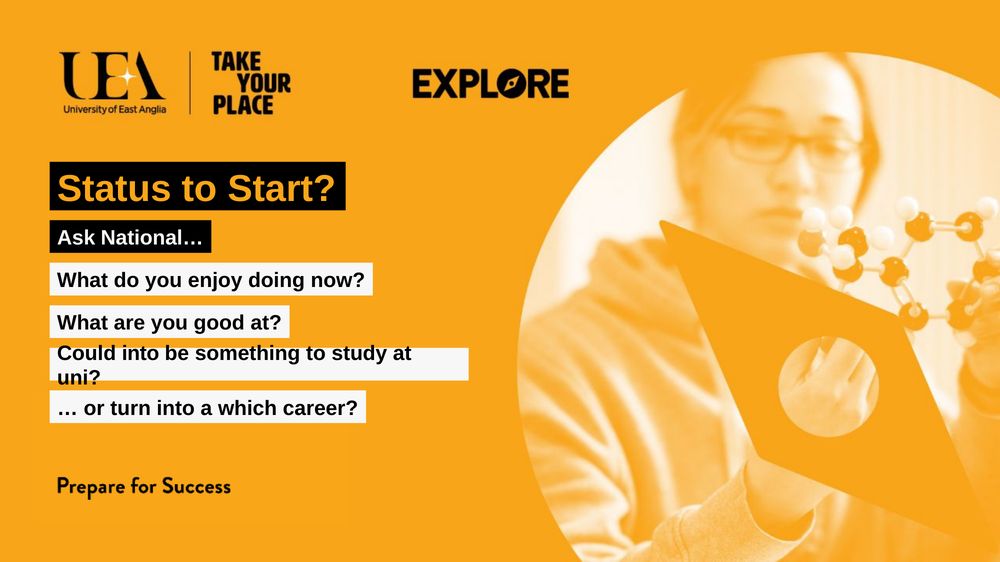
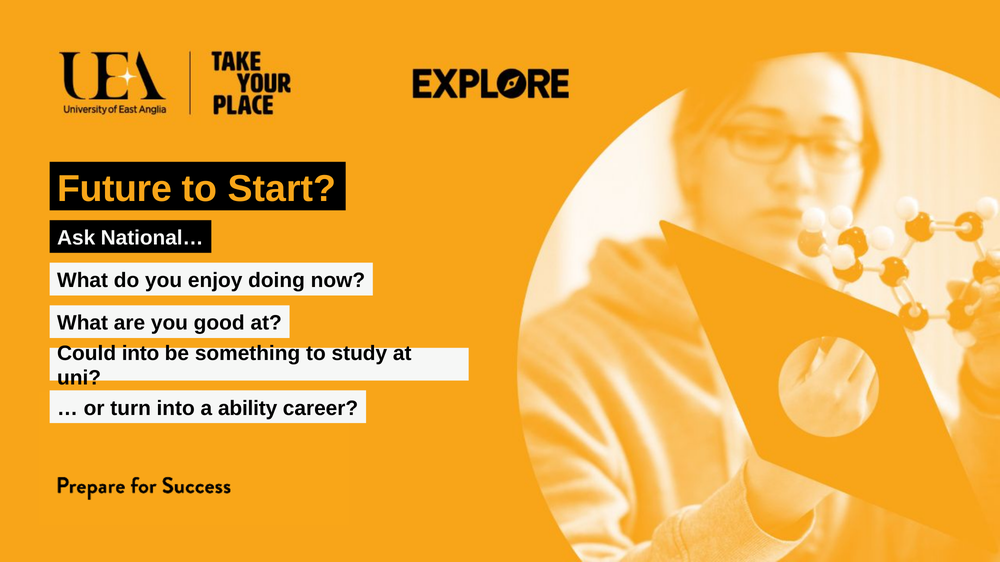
Status: Status -> Future (115, 189)
which: which -> ability (248, 409)
